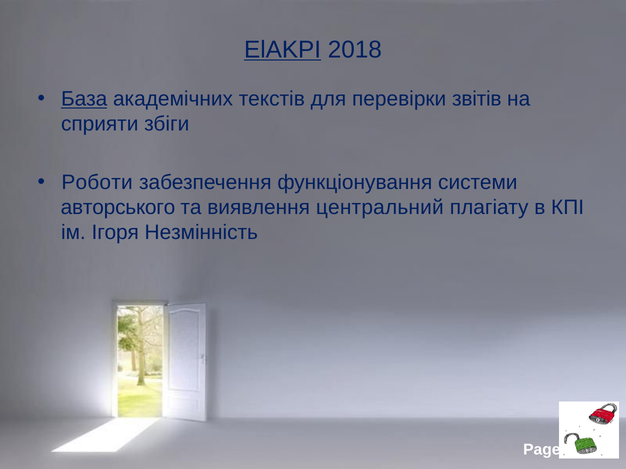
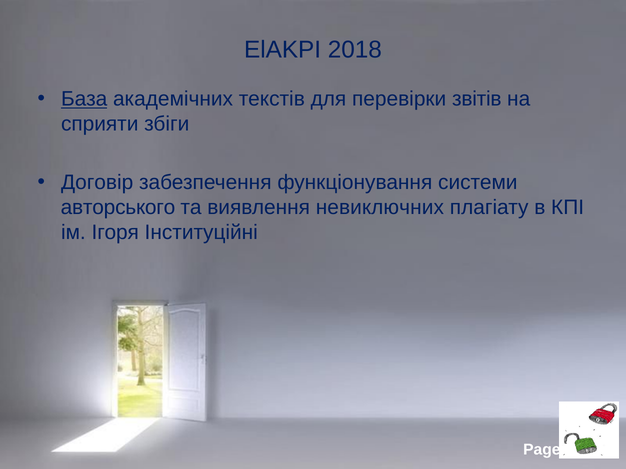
ElAKPI underline: present -> none (283, 50)
Роботи: Роботи -> Договір (97, 183)
центральний: центральний -> невиключних (380, 208)
Незмінність: Незмінність -> Інституційні (201, 233)
